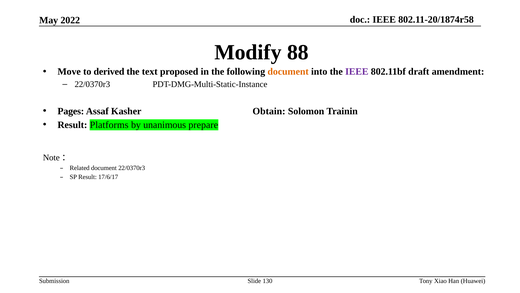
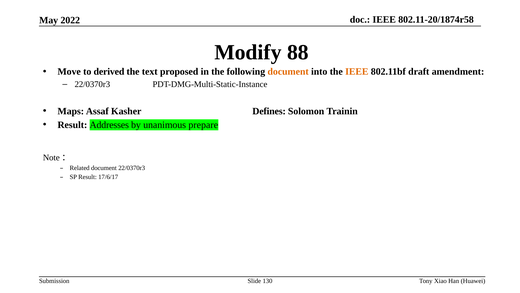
IEEE colour: purple -> orange (357, 72)
Pages: Pages -> Maps (71, 111)
Obtain: Obtain -> Defines (269, 111)
Platforms: Platforms -> Addresses (109, 125)
